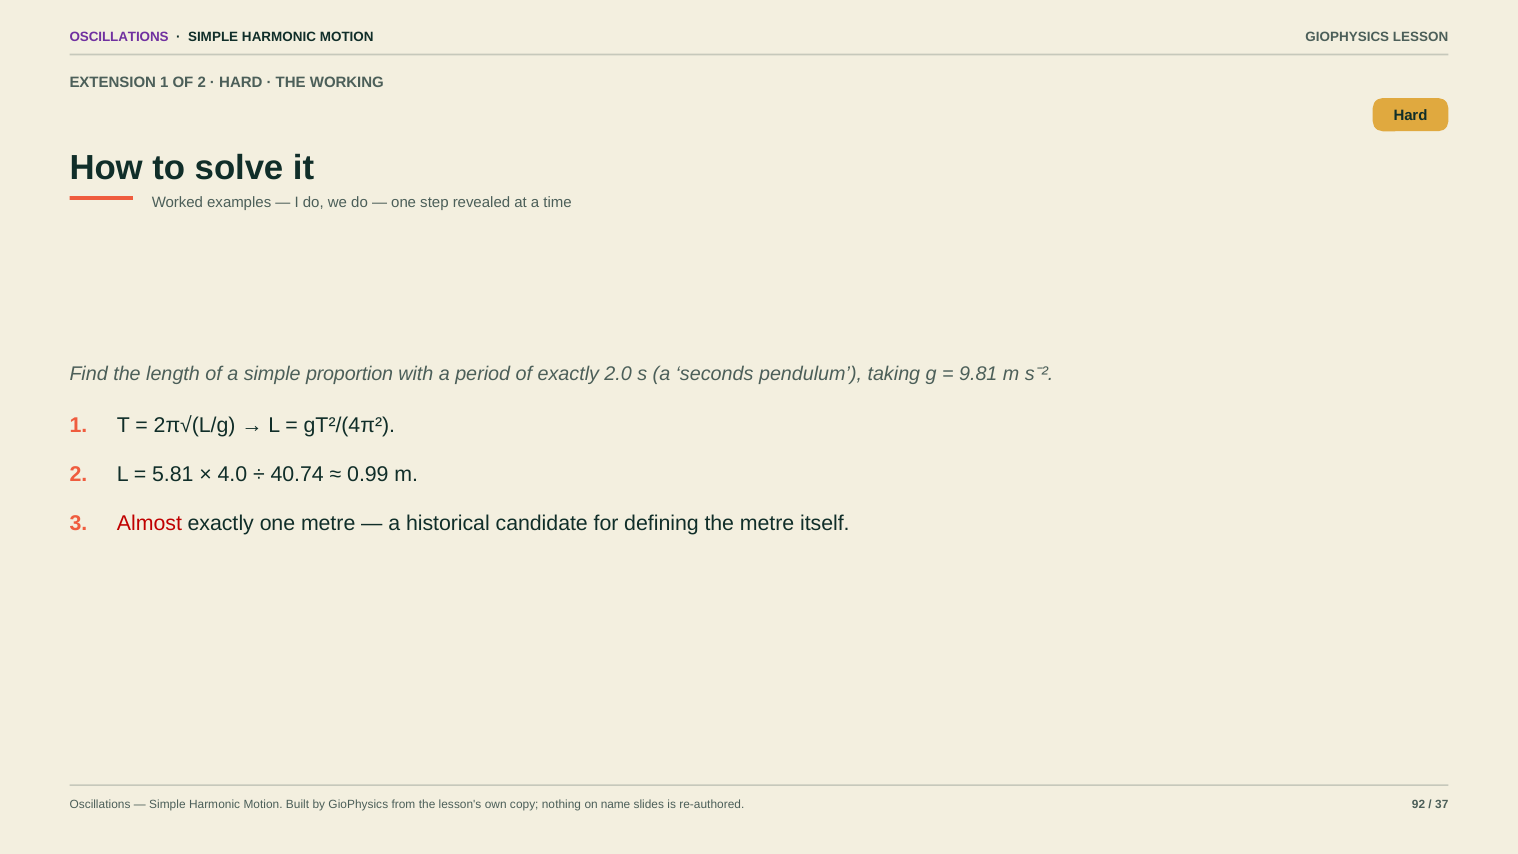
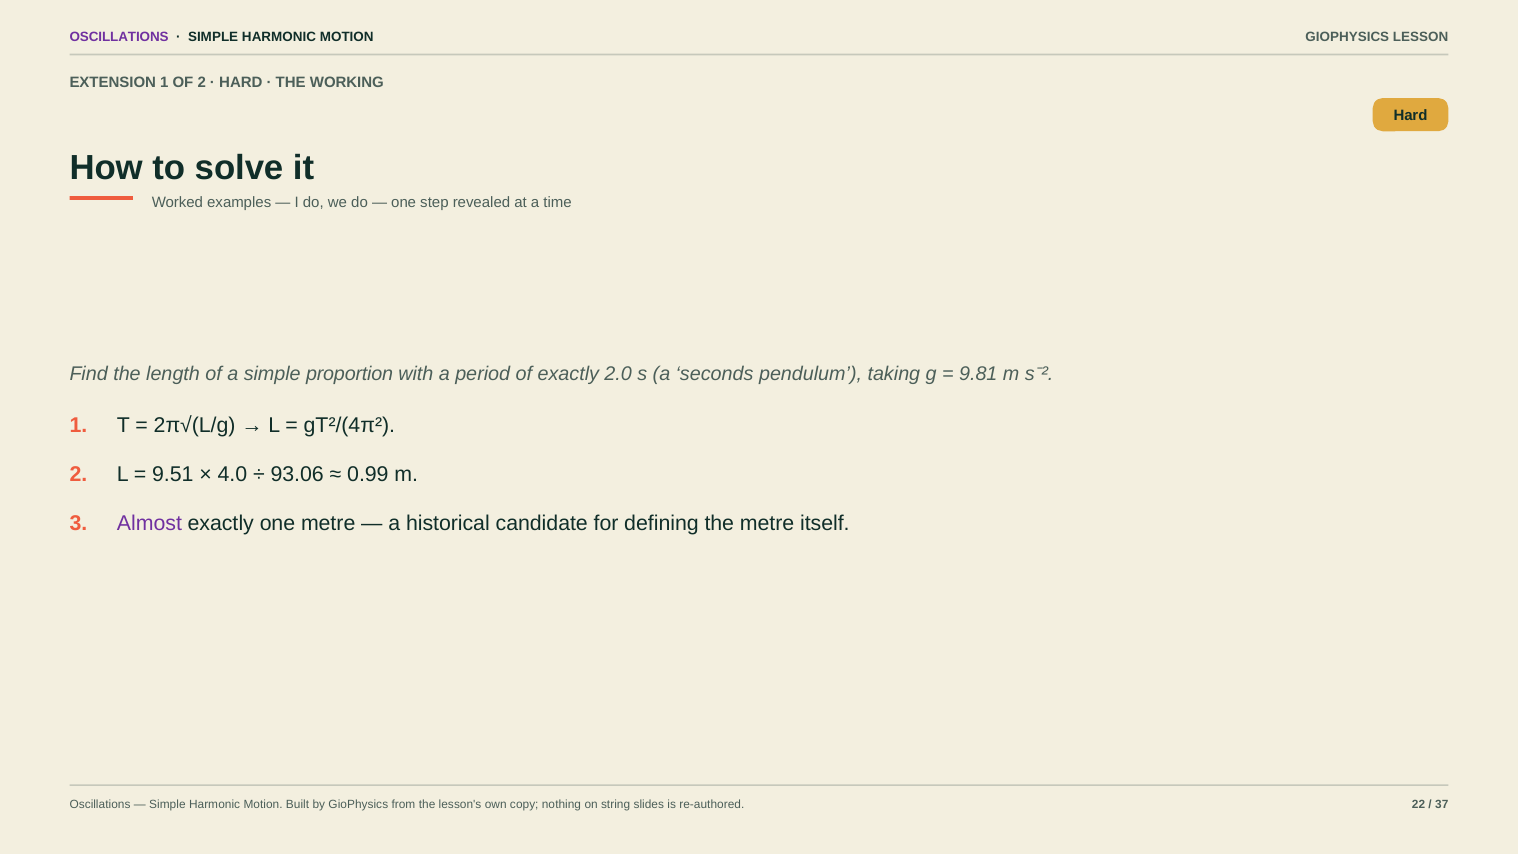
5.81: 5.81 -> 9.51 (173, 475)
40.74: 40.74 -> 93.06 (297, 475)
Almost colour: red -> purple (149, 524)
name: name -> string (616, 805)
92: 92 -> 22 (1419, 805)
